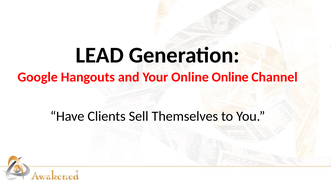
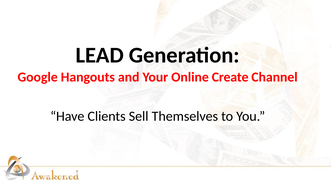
Online Online: Online -> Create (230, 77)
